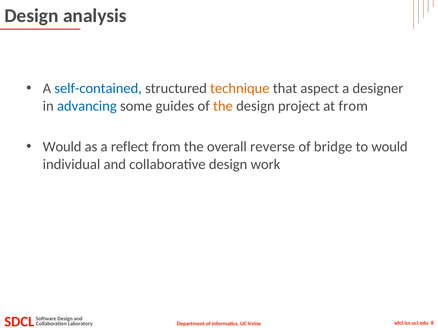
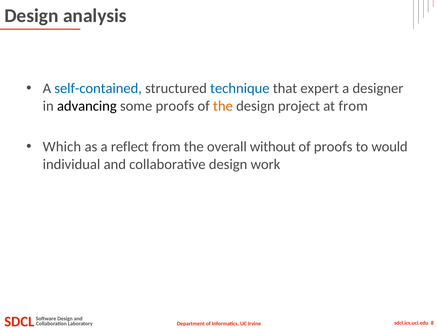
technique colour: orange -> blue (240, 89)
aspect: aspect -> expert (320, 89)
advancing colour: blue -> black (87, 106)
some guides: guides -> proofs (175, 106)
Would: Would -> Which (62, 147)
reverse: reverse -> without (273, 147)
of bridge: bridge -> proofs (333, 147)
